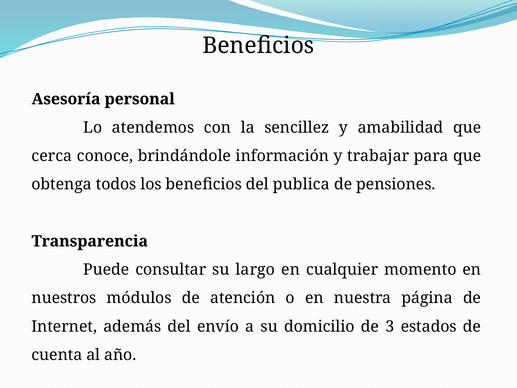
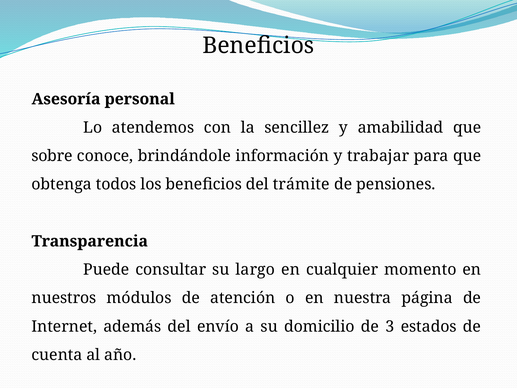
cerca: cerca -> sobre (52, 156)
publica: publica -> trámite (301, 184)
